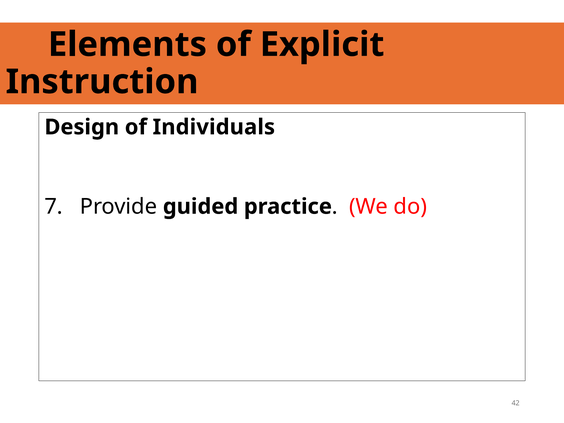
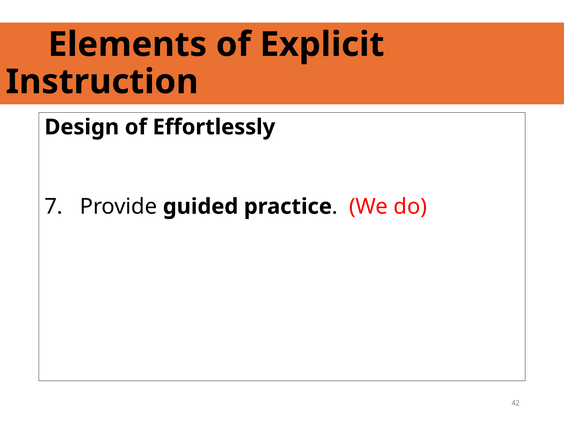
Individuals: Individuals -> Effortlessly (214, 127)
